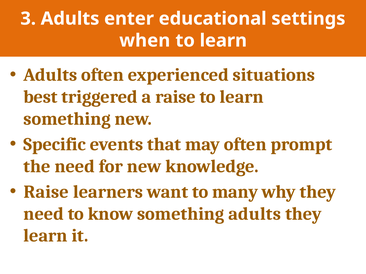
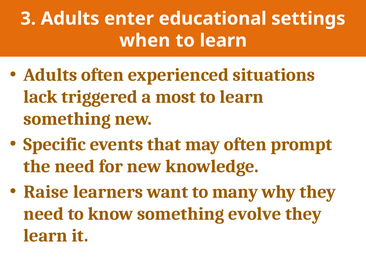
best: best -> lack (40, 97)
a raise: raise -> most (176, 97)
something adults: adults -> evolve (255, 214)
